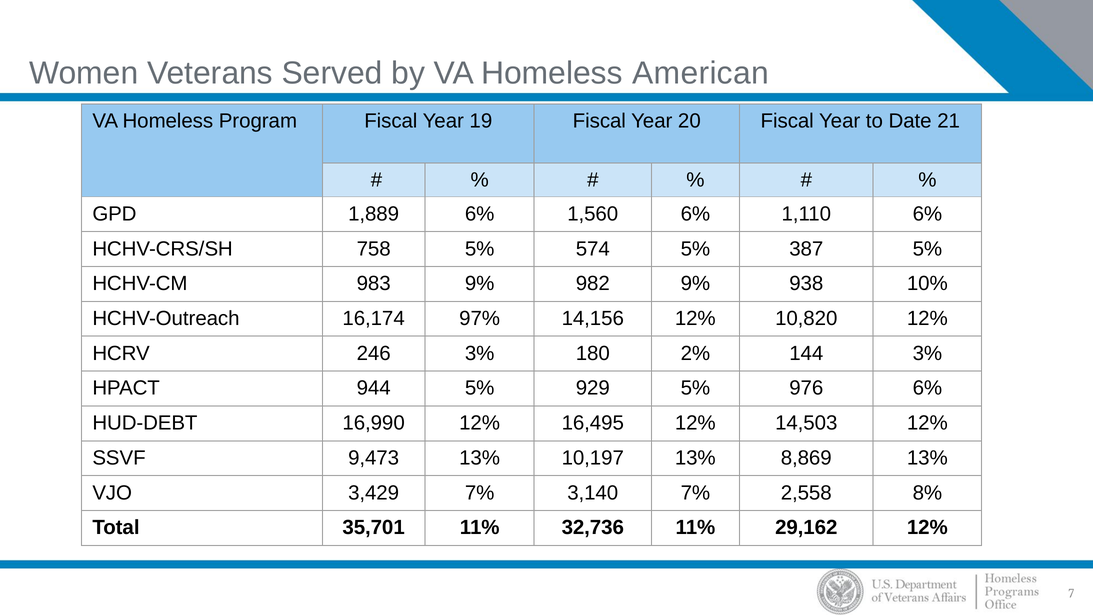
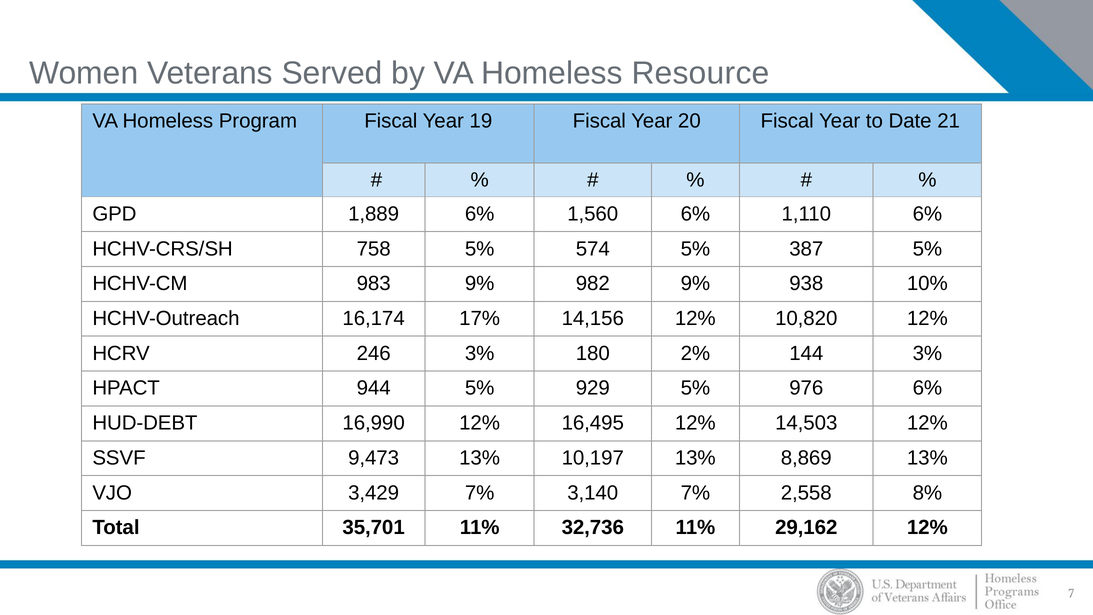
American: American -> Resource (701, 73)
97%: 97% -> 17% (480, 318)
